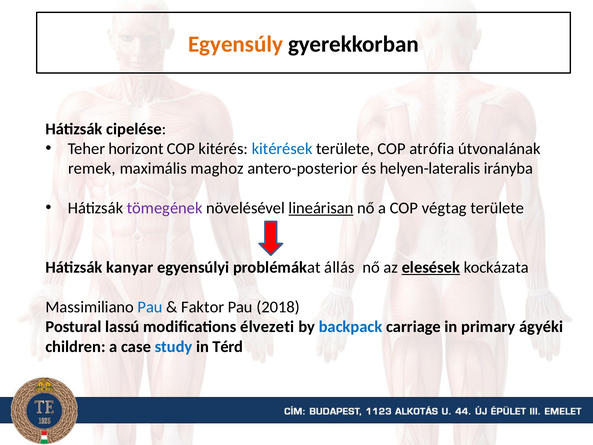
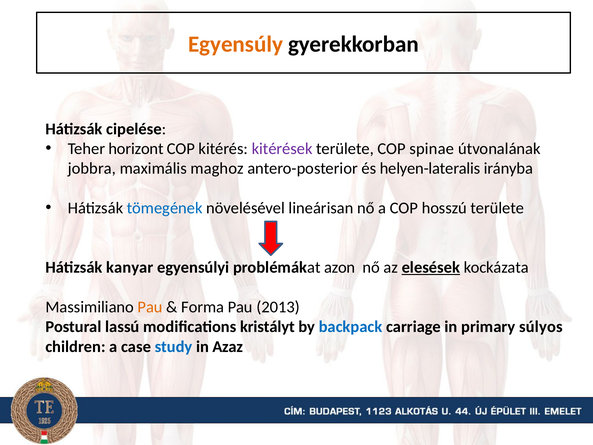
kitérések colour: blue -> purple (282, 149)
atrófia: atrófia -> spinae (432, 149)
remek: remek -> jobbra (92, 168)
tömegének colour: purple -> blue (165, 208)
lineárisan underline: present -> none (321, 208)
végtag: végtag -> hosszú (444, 208)
állás: állás -> azon (340, 267)
Pau colour: blue -> orange (150, 307)
Faktor: Faktor -> Forma (203, 307)
2018: 2018 -> 2013 (278, 307)
élvezeti: élvezeti -> kristályt (267, 327)
ágyéki: ágyéki -> súlyos (541, 327)
Térd: Térd -> Azaz (228, 346)
